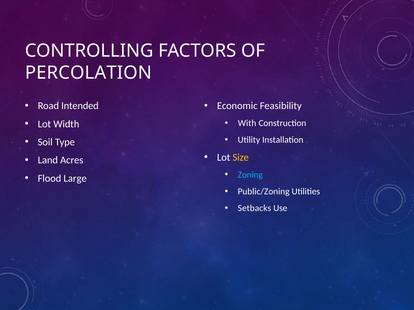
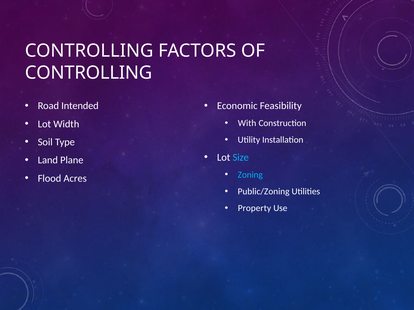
PERCOLATION: PERCOLATION -> CONTROLLING (89, 73)
Size colour: yellow -> light blue (241, 158)
Acres: Acres -> Plane (72, 161)
Large: Large -> Acres (75, 179)
Setbacks: Setbacks -> Property (254, 209)
